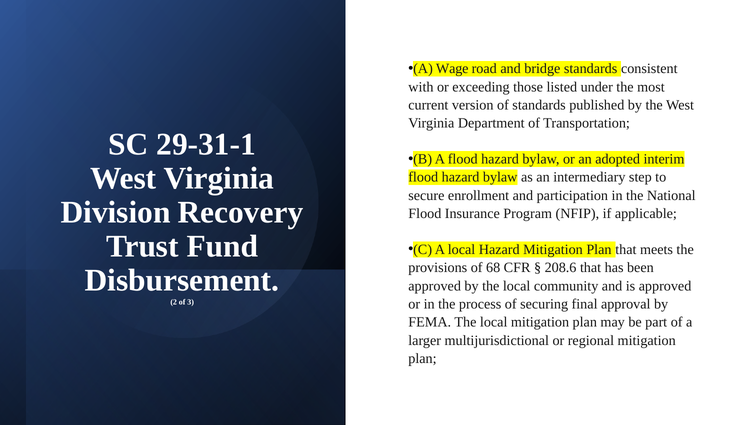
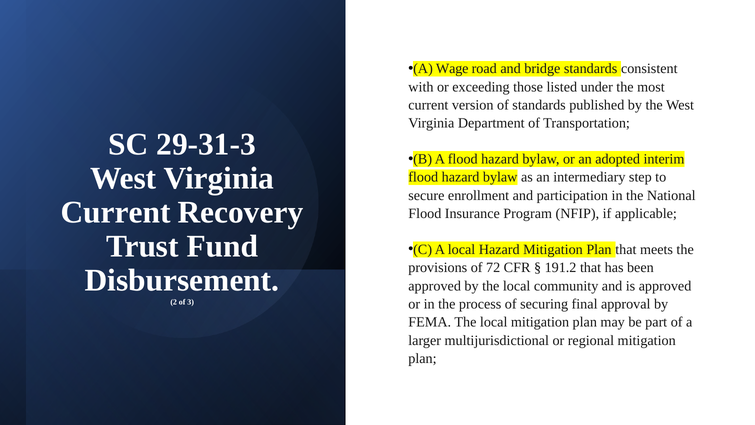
29-31-1: 29-31-1 -> 29-31-3 (206, 144)
Division: Division -> Current (116, 212)
68: 68 -> 72 (493, 268)
208.6: 208.6 -> 191.2 (561, 268)
